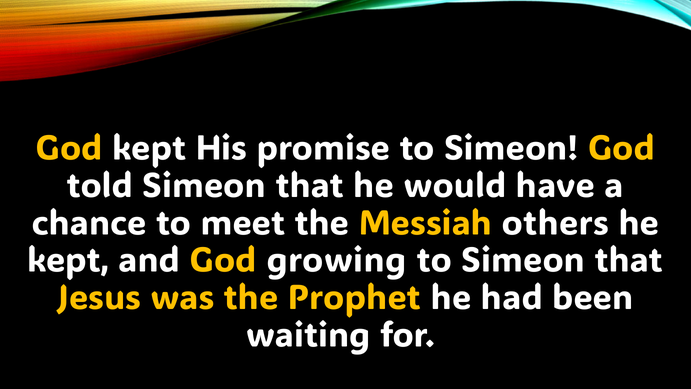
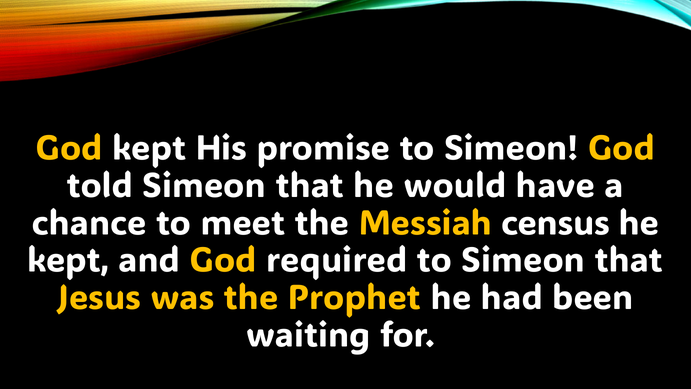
others: others -> census (556, 223)
growing: growing -> required (337, 260)
